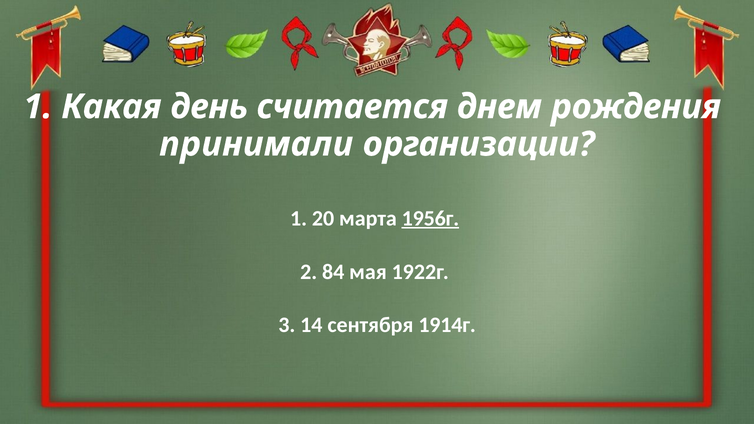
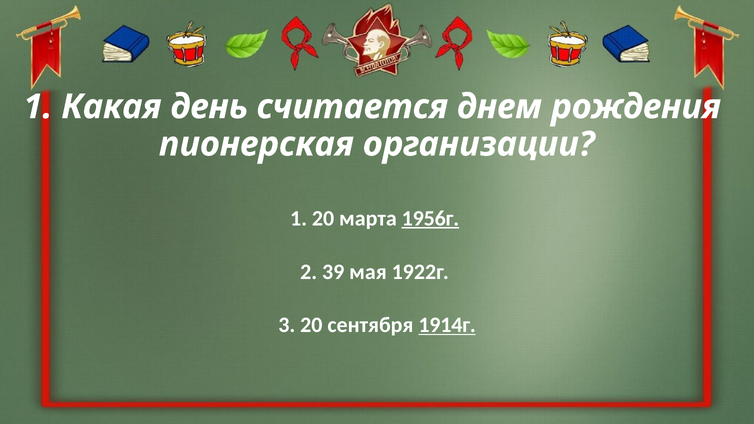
принимали: принимали -> пионерская (256, 144)
84: 84 -> 39 (333, 272)
3 14: 14 -> 20 (311, 325)
1914г underline: none -> present (447, 325)
